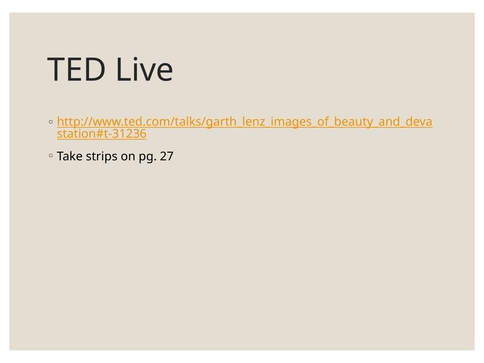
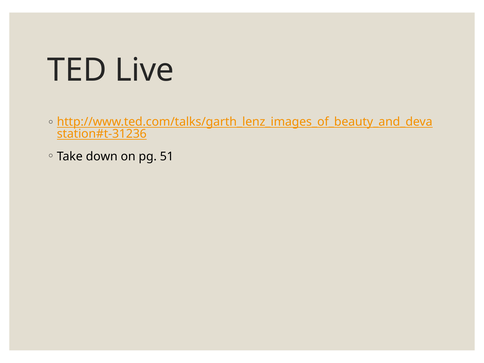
strips: strips -> down (102, 156)
27: 27 -> 51 (167, 156)
